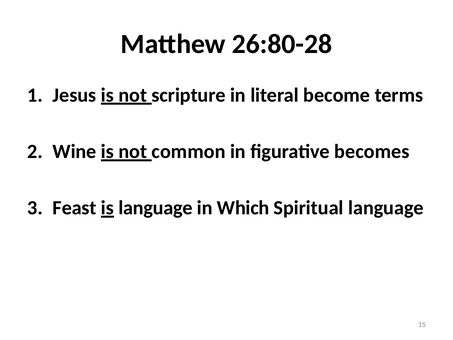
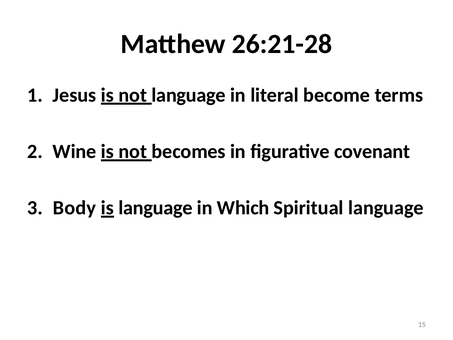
26:80-28: 26:80-28 -> 26:21-28 (282, 44)
scripture: scripture -> language (189, 95)
common: common -> becomes (189, 151)
becomes: becomes -> covenant (372, 151)
Feast: Feast -> Body (74, 208)
